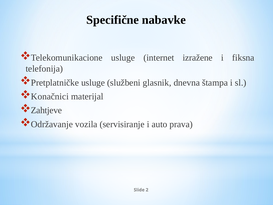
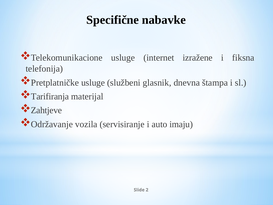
Konačnici: Konačnici -> Tarifiranja (50, 96)
prava: prava -> imaju (181, 124)
